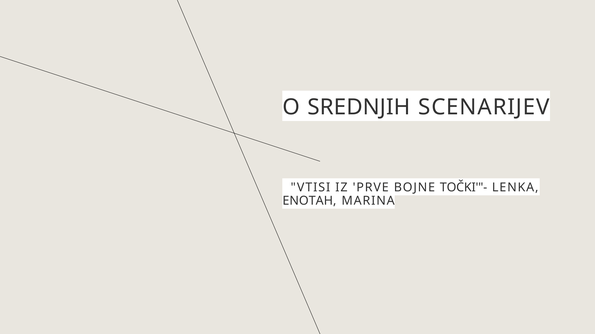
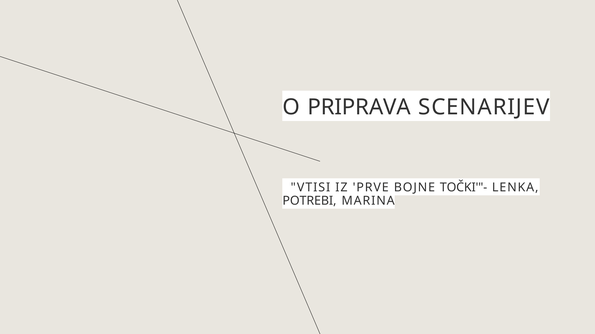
SREDNJIH: SREDNJIH -> PRIPRAVA (359, 108)
ENOTAH: ENOTAH -> POTREBI (309, 201)
